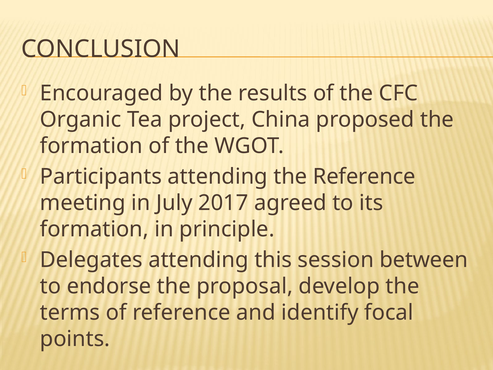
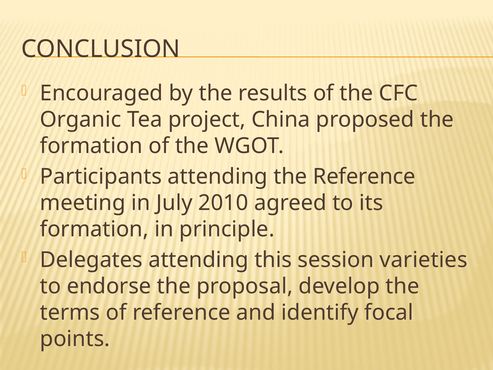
2017: 2017 -> 2010 (223, 203)
between: between -> varieties (424, 260)
